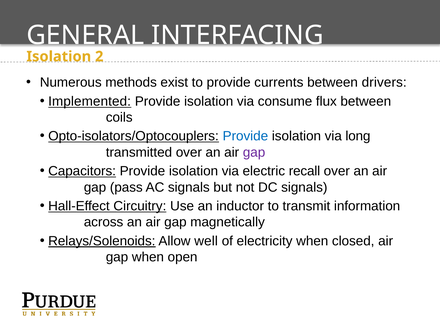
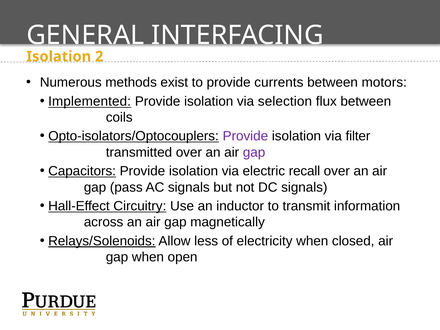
drivers: drivers -> motors (384, 83)
consume: consume -> selection (285, 101)
Provide colour: blue -> purple (245, 136)
long: long -> filter (358, 136)
well: well -> less (206, 241)
